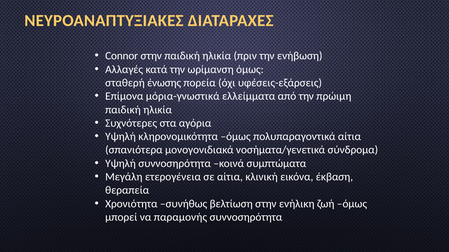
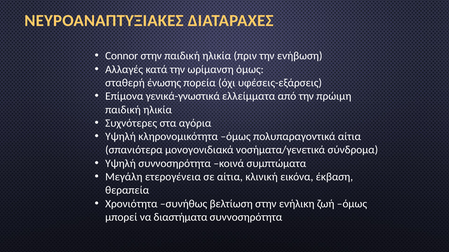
μόρια-γνωστικά: μόρια-γνωστικά -> γενικά-γνωστικά (183, 96)
παραμονής: παραμονής -> διαστήματα (181, 218)
